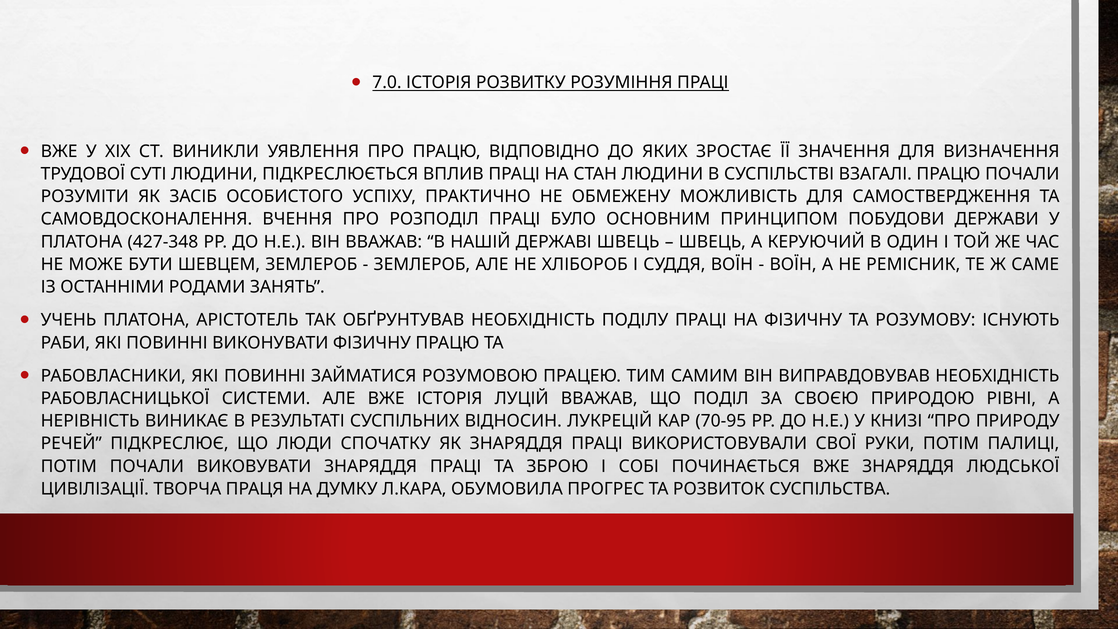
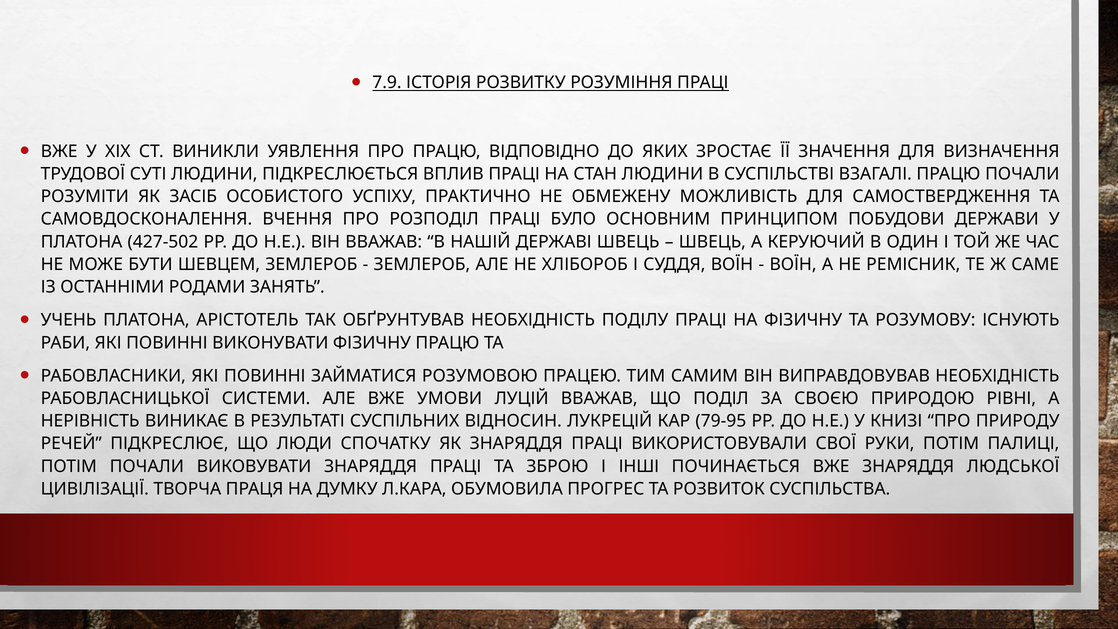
7.0: 7.0 -> 7.9 (387, 83)
427-348: 427-348 -> 427-502 (163, 242)
ВЖЕ ІСТОРІЯ: ІСТОРІЯ -> УМОВИ (450, 398)
70-95: 70-95 -> 79-95 (721, 421)
СОБІ: СОБІ -> ІНШІ (639, 466)
